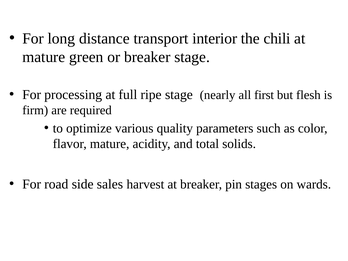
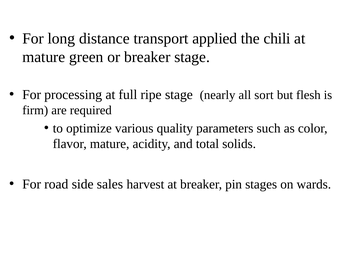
interior: interior -> applied (215, 38)
first: first -> sort (264, 95)
